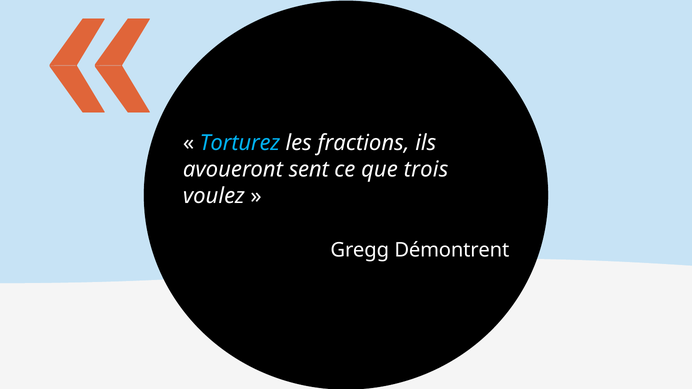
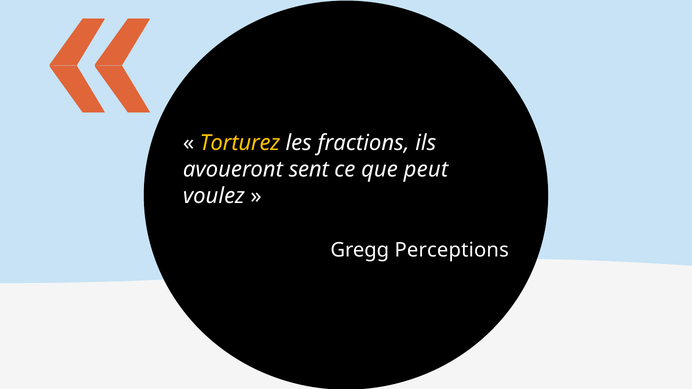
Torturez colour: light blue -> yellow (240, 143)
trois: trois -> peut (426, 169)
Démontrent: Démontrent -> Perceptions (452, 250)
